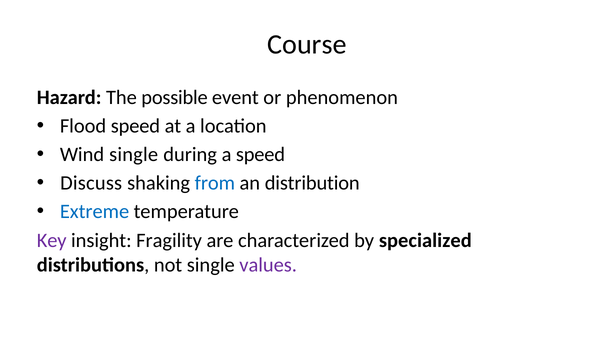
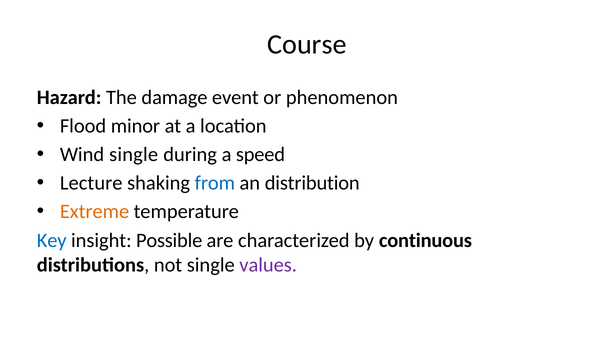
possible: possible -> damage (174, 97)
Flood speed: speed -> minor (135, 126)
Discuss: Discuss -> Lecture (91, 183)
Extreme colour: blue -> orange (95, 212)
Key colour: purple -> blue (52, 241)
Fragility: Fragility -> Possible (169, 241)
specialized: specialized -> continuous (425, 241)
